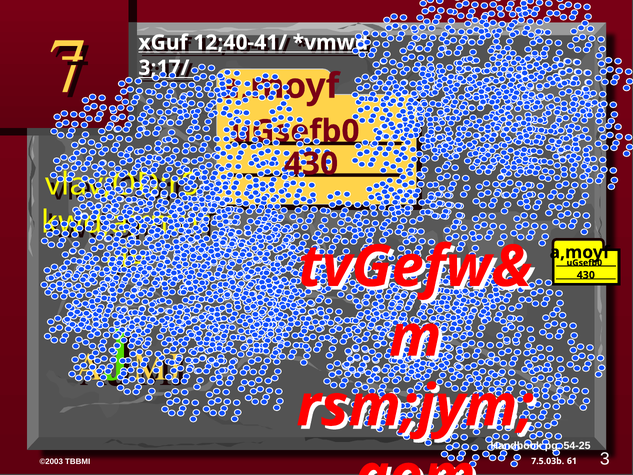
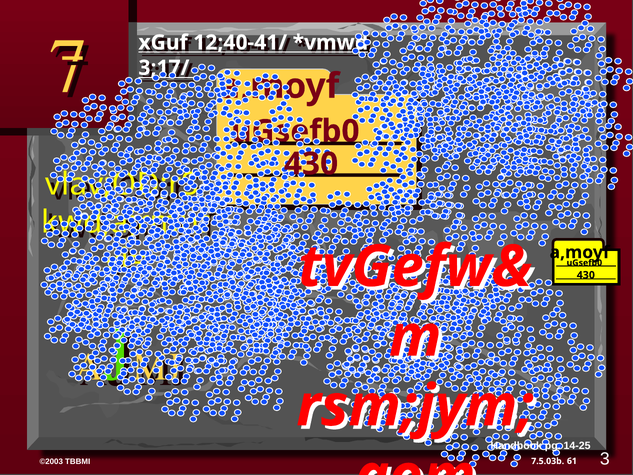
54-25: 54-25 -> 14-25 (577, 445)
